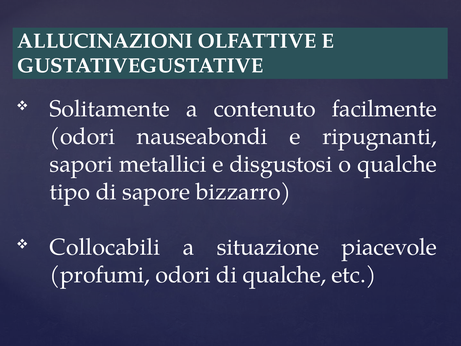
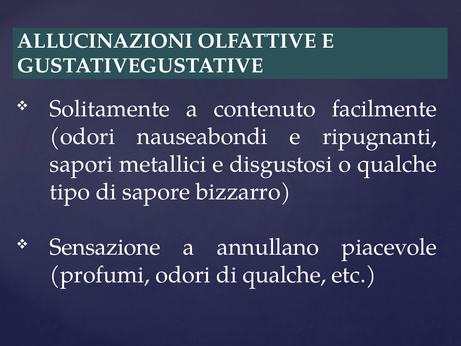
Collocabili: Collocabili -> Sensazione (105, 247)
situazione: situazione -> annullano (268, 247)
